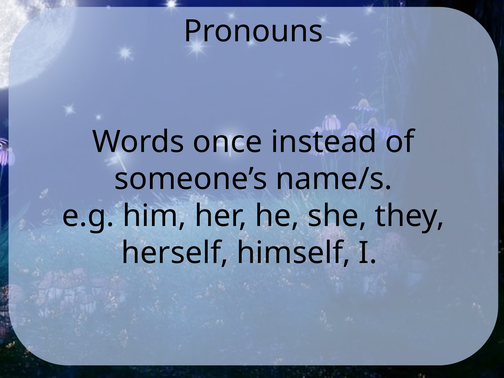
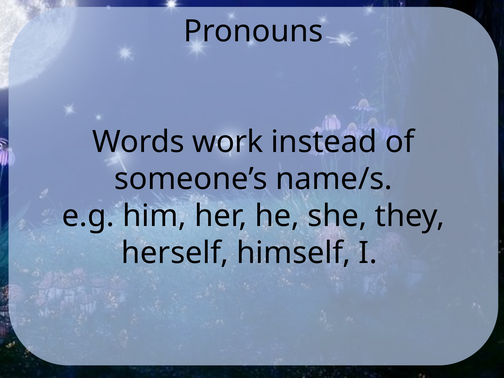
once: once -> work (228, 142)
